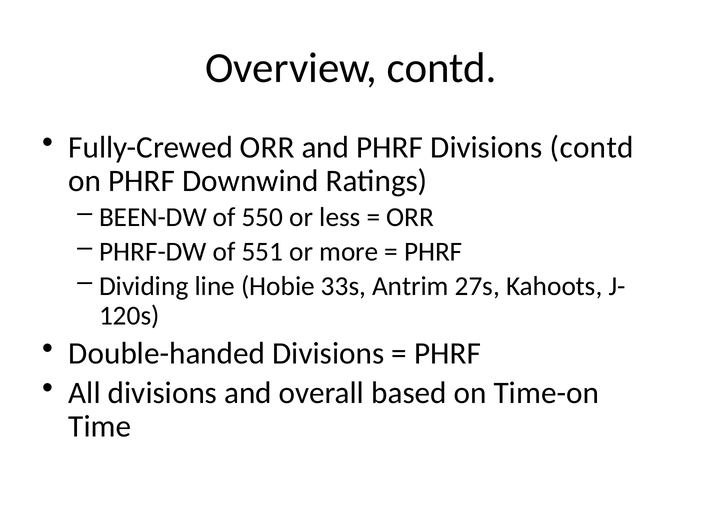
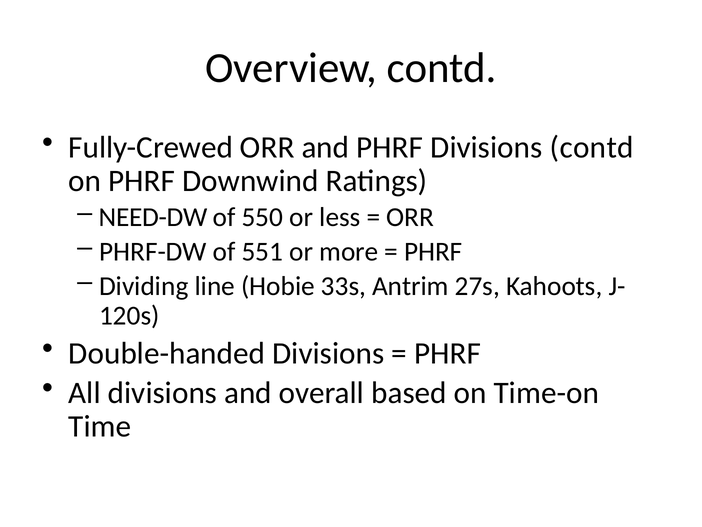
BEEN-DW: BEEN-DW -> NEED-DW (153, 217)
